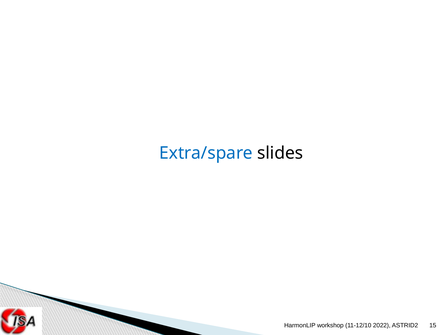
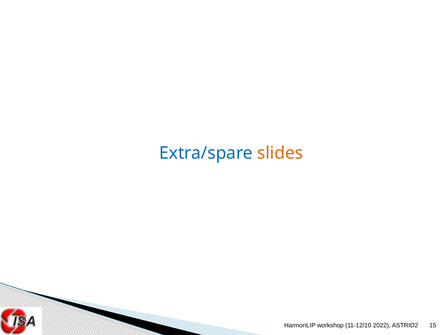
slides colour: black -> orange (280, 153)
